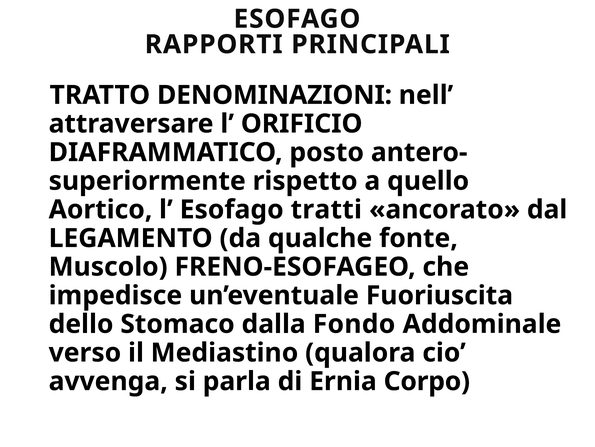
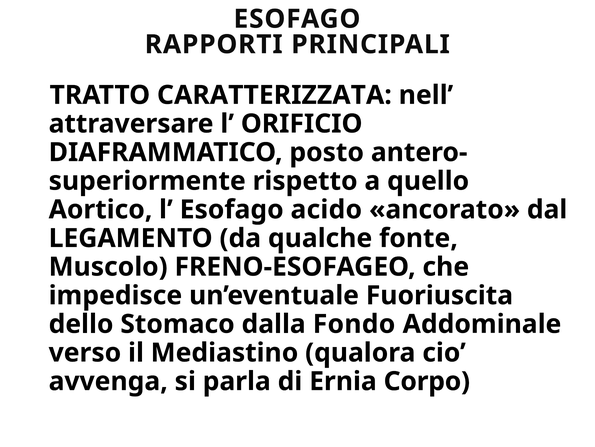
DENOMINAZIONI: DENOMINAZIONI -> CARATTERIZZATA (274, 95)
tratti: tratti -> acido (326, 209)
